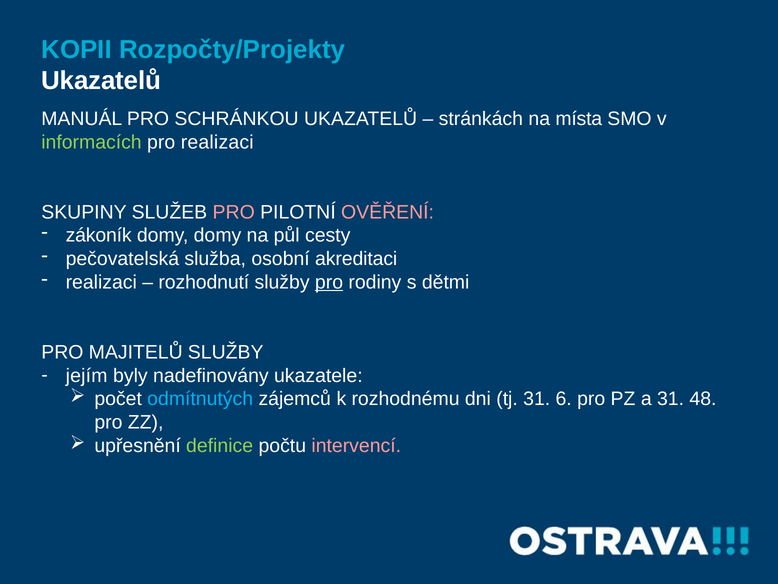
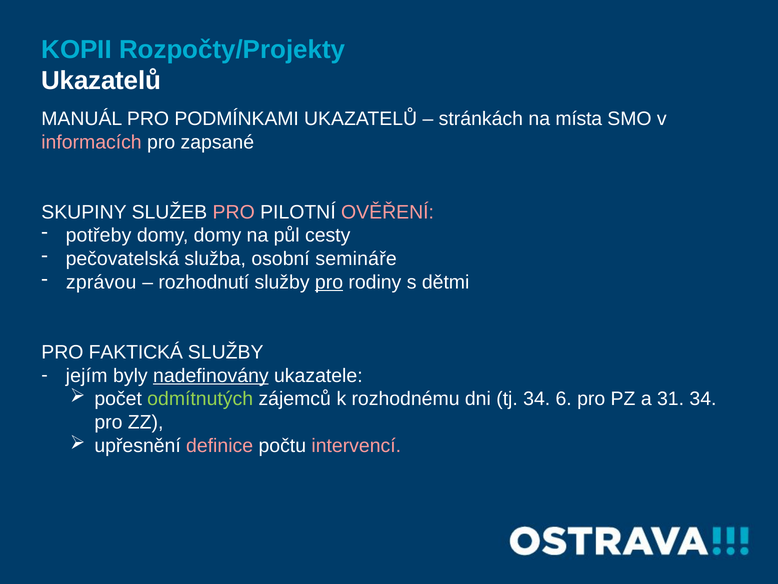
SCHRÁNKOU: SCHRÁNKOU -> PODMÍNKAMI (237, 119)
informacích colour: light green -> pink (91, 142)
pro realizaci: realizaci -> zapsané (217, 142)
zákoník: zákoník -> potřeby (99, 235)
akreditaci: akreditaci -> semináře (356, 259)
realizaci: realizaci -> zprávou (101, 282)
MAJITELŮ: MAJITELŮ -> FAKTICKÁ (136, 352)
nadefinovány underline: none -> present (211, 375)
odmítnutých colour: light blue -> light green (200, 399)
tj 31: 31 -> 34 (537, 399)
31 48: 48 -> 34 (703, 399)
definice colour: light green -> pink (220, 445)
